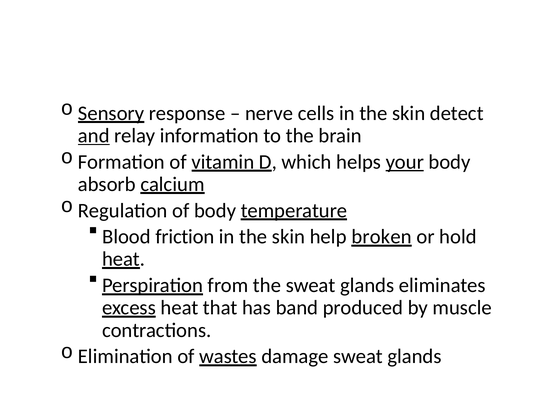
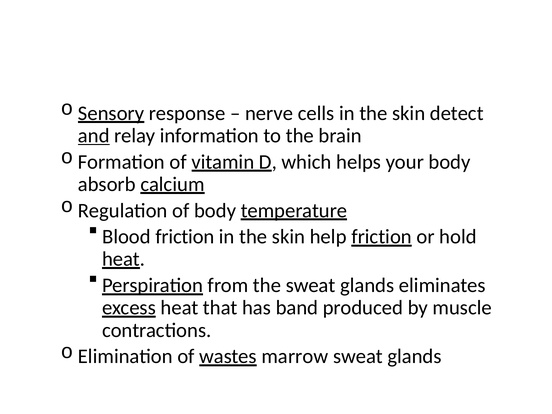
your underline: present -> none (405, 162)
help broken: broken -> friction (382, 237)
damage: damage -> marrow (295, 356)
